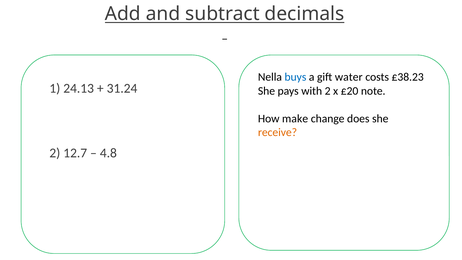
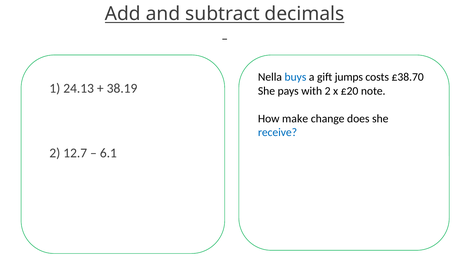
water: water -> jumps (349, 77)
£38.23: £38.23 -> £38.70 (408, 77)
31.24: 31.24 -> 38.19 (122, 88)
receive colour: orange -> blue (277, 132)
4.8: 4.8 -> 6.1 (108, 153)
